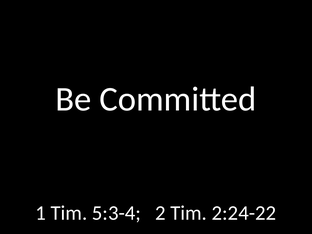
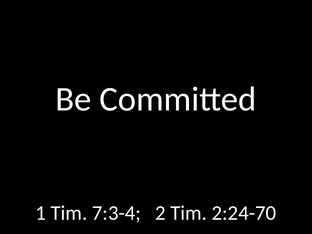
5:3-4: 5:3-4 -> 7:3-4 (116, 213)
2:24-22: 2:24-22 -> 2:24-70 (244, 213)
